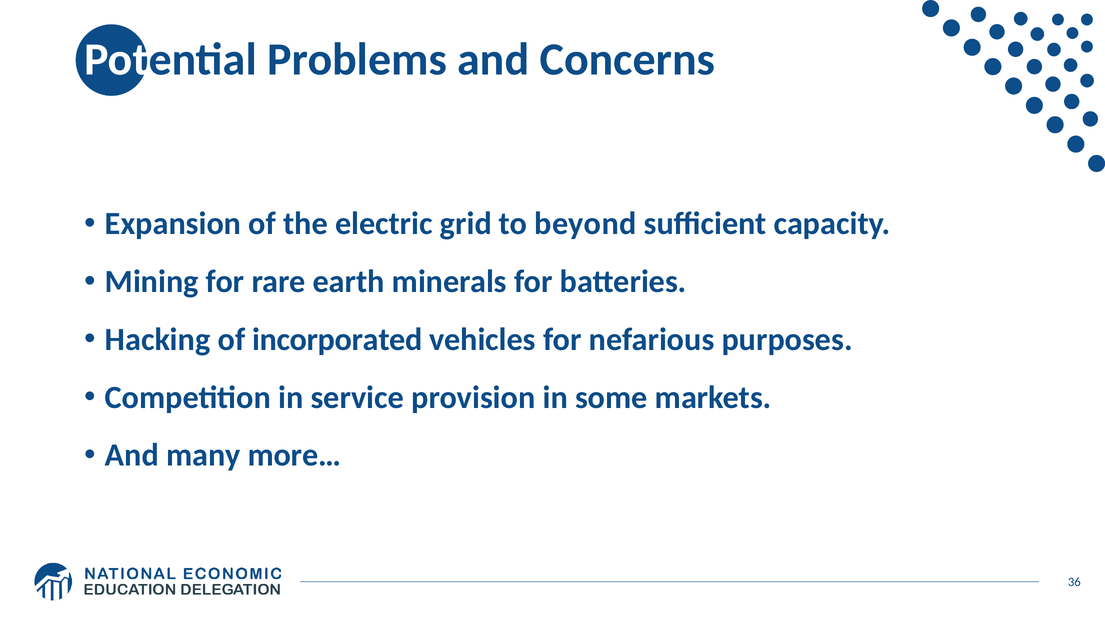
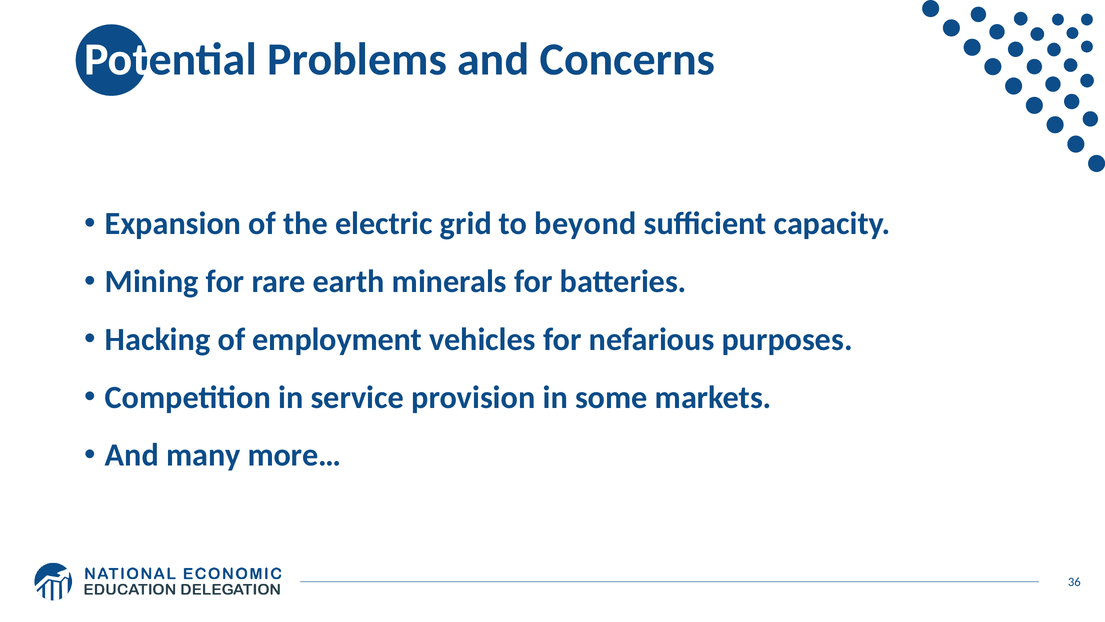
incorporated: incorporated -> employment (337, 339)
